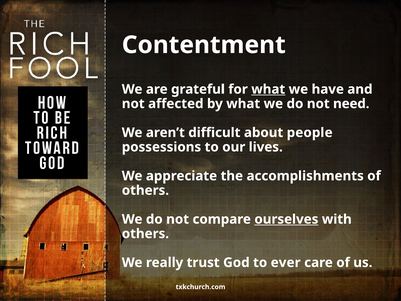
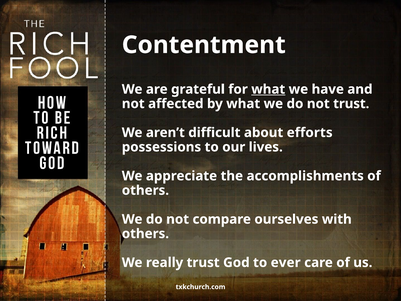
not need: need -> trust (351, 104)
people: people -> efforts (310, 132)
ourselves underline: present -> none (286, 219)
